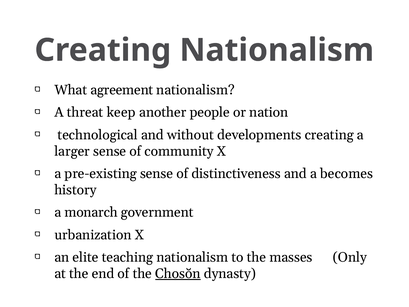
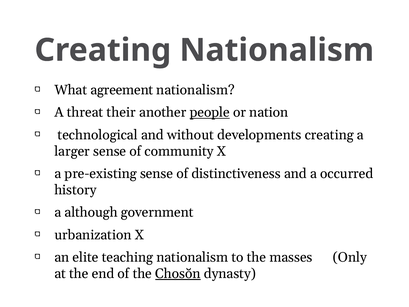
keep: keep -> their (121, 112)
people underline: none -> present (210, 112)
becomes: becomes -> occurred (347, 173)
monarch: monarch -> although (91, 212)
